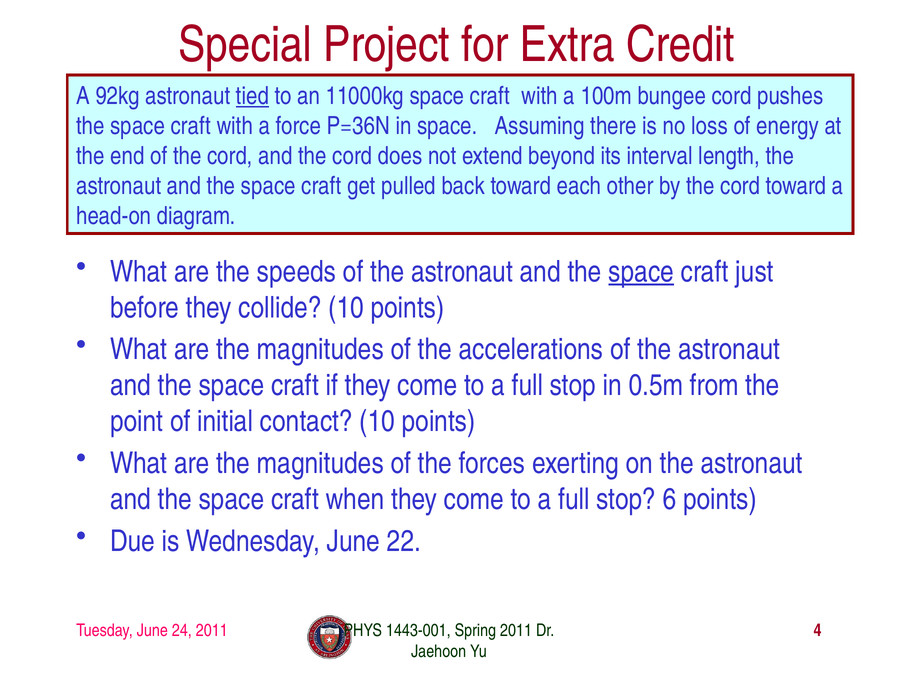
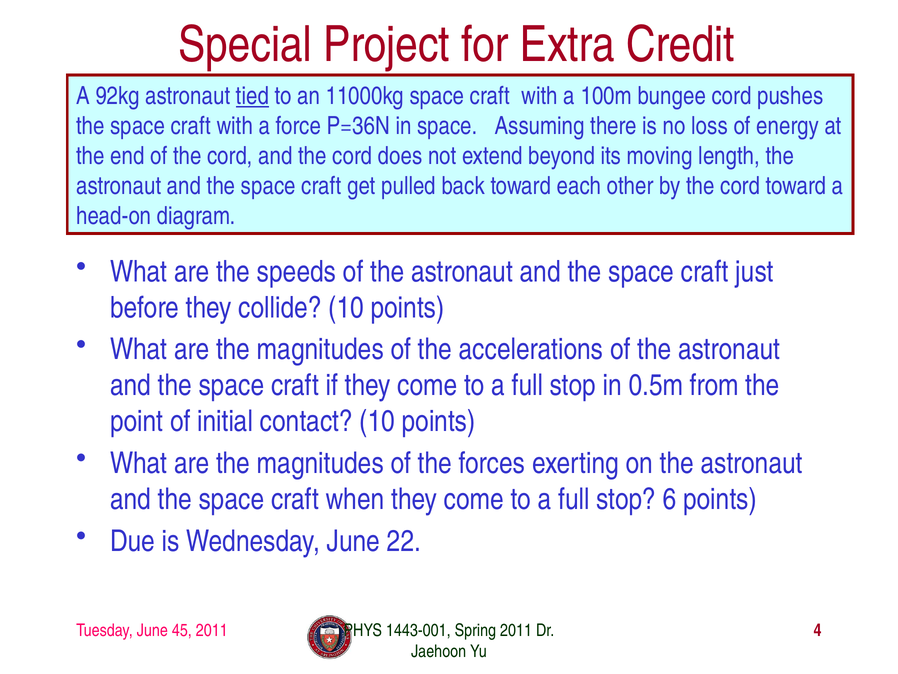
interval: interval -> moving (660, 156)
space underline: present -> none (641, 272)
24: 24 -> 45 (182, 630)
